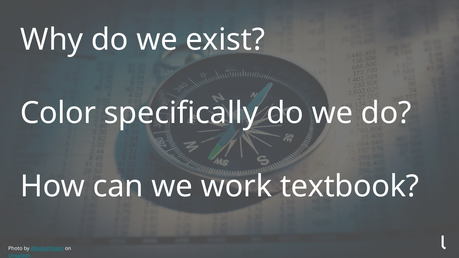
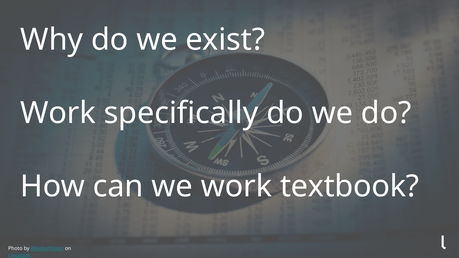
Color: Color -> Work (58, 113)
